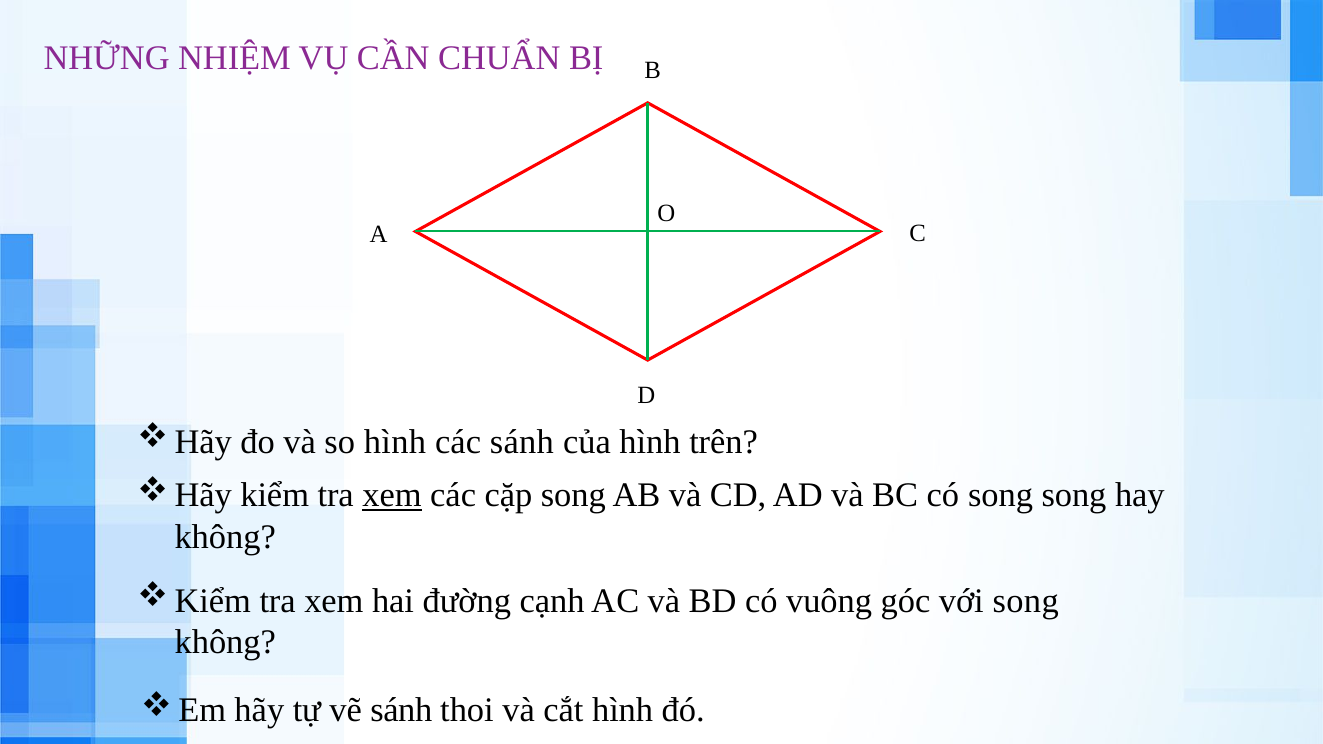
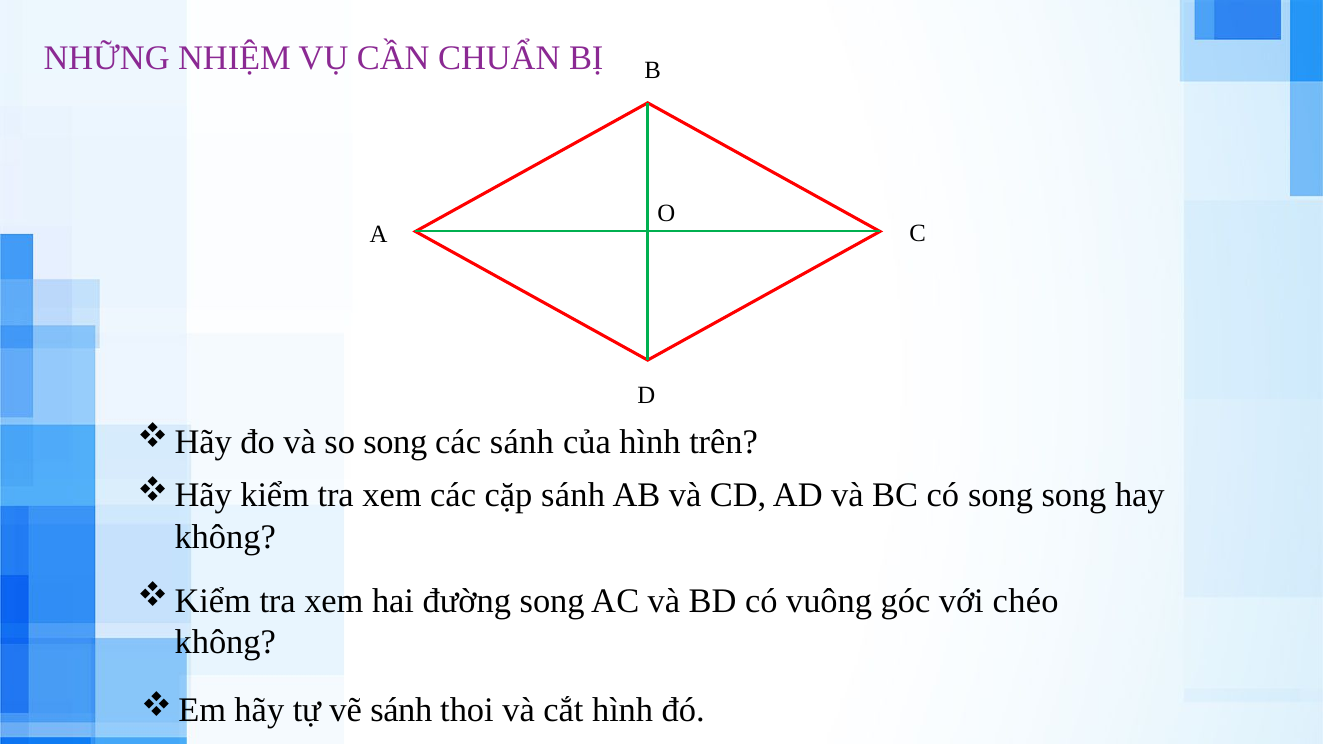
so hình: hình -> song (395, 442)
xem underline: present -> none (392, 496)
cặp song: song -> sánh (573, 496)
đường cạnh: cạnh -> song (552, 601)
với song: song -> chéo (1026, 601)
